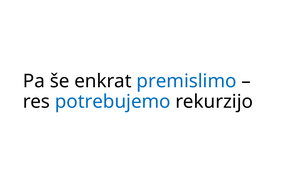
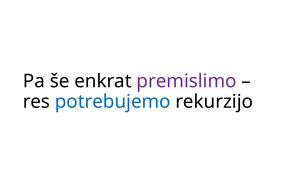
premislimo colour: blue -> purple (187, 81)
